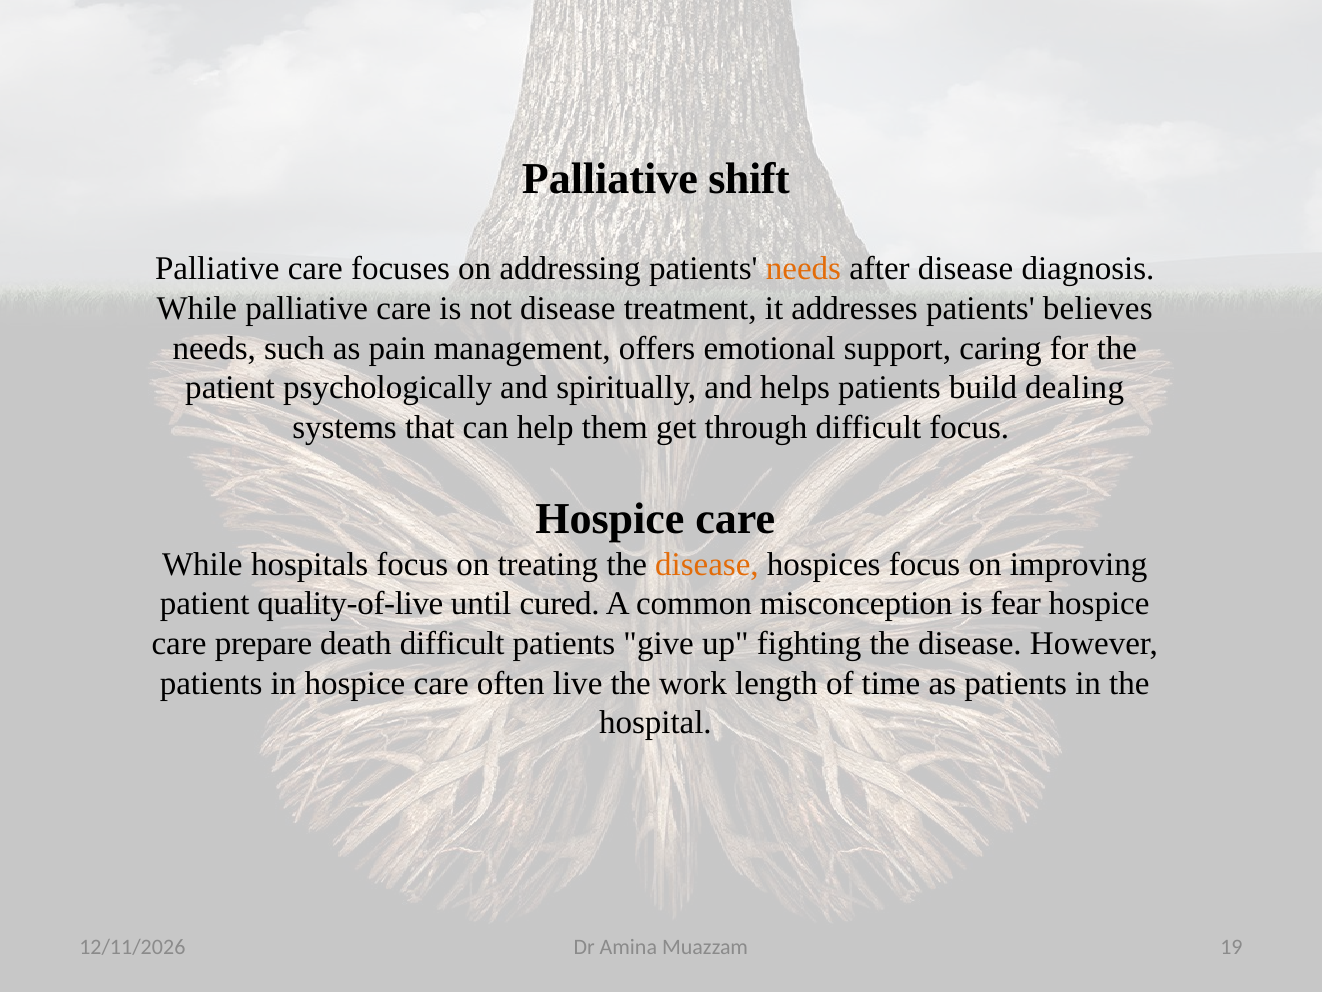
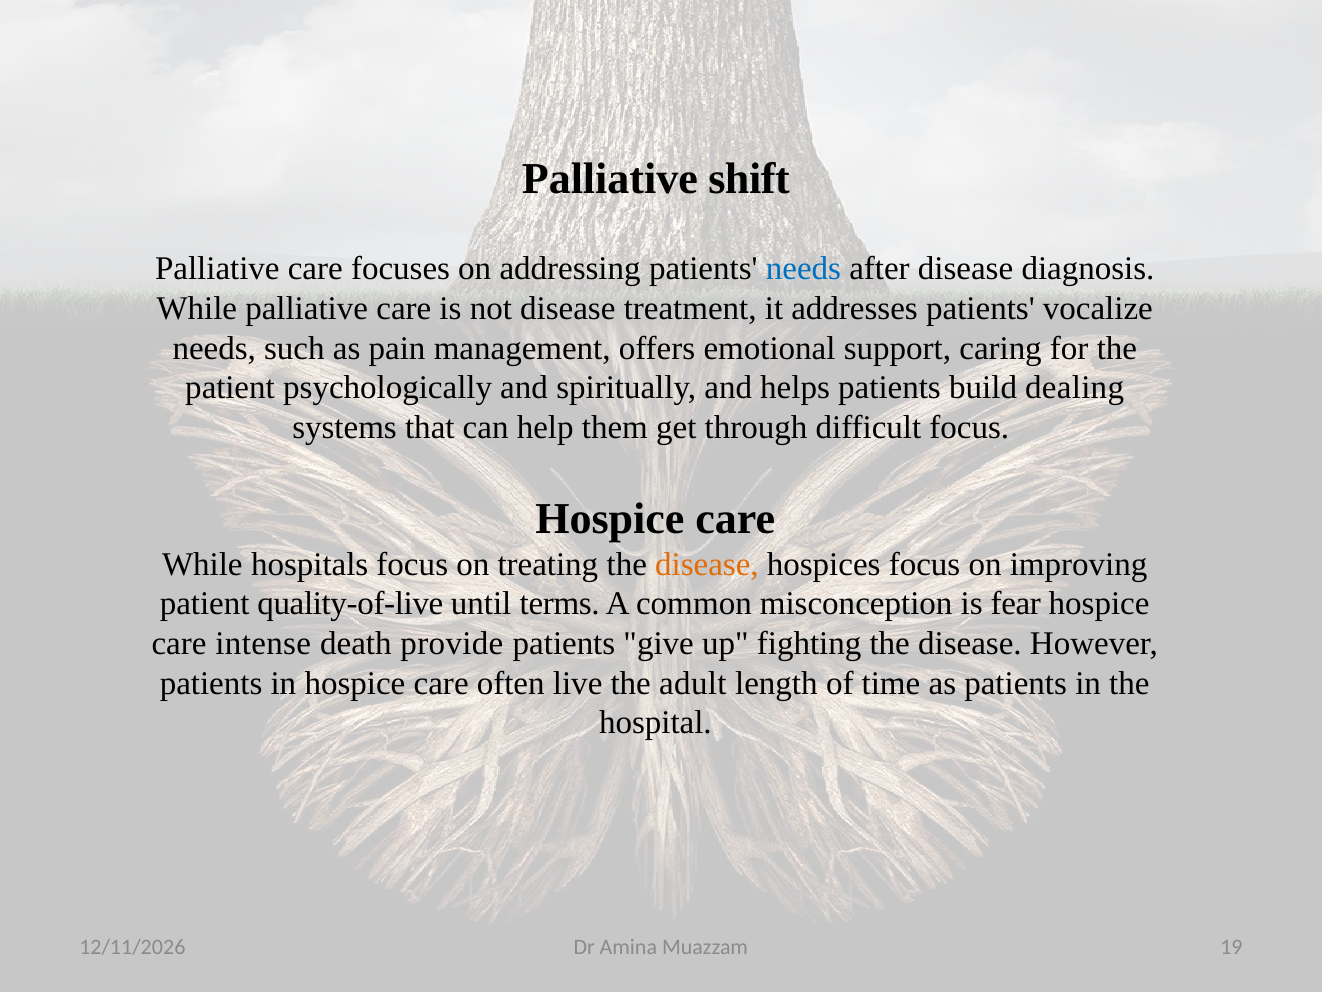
needs colour: orange -> blue (803, 269)
believes: believes -> vocalize (1098, 308)
cured: cured -> terms (560, 604)
prepare: prepare -> intense (263, 643)
death difficult: difficult -> provide (452, 643)
work: work -> adult (693, 683)
